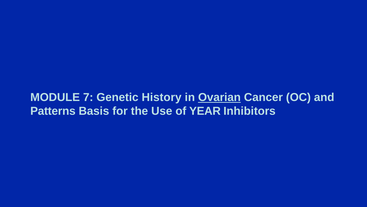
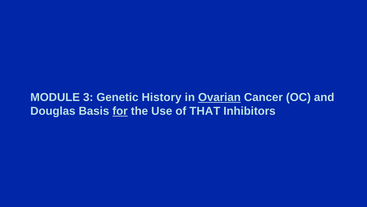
7: 7 -> 3 (88, 97)
Patterns: Patterns -> Douglas (53, 111)
for underline: none -> present (120, 111)
YEAR: YEAR -> THAT (205, 111)
